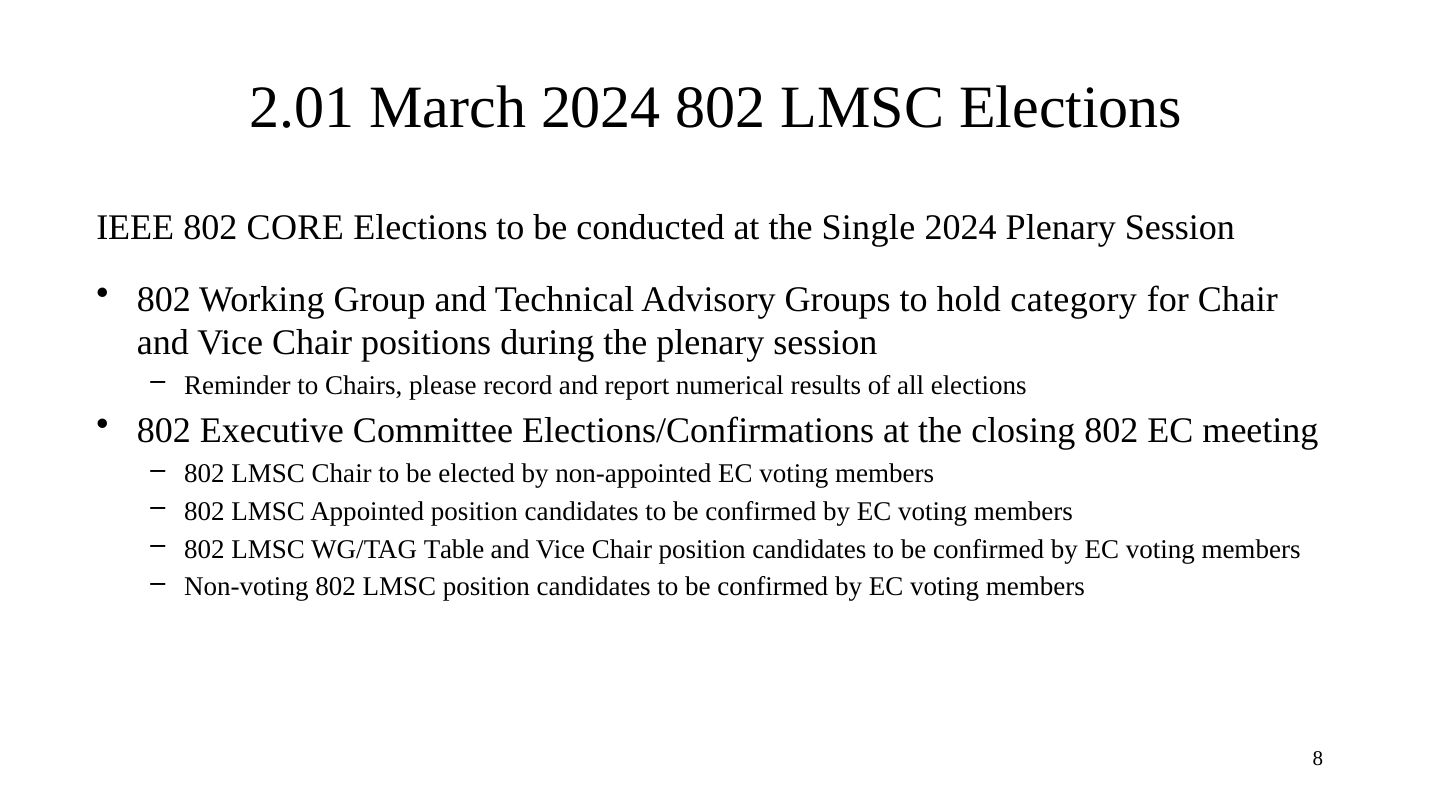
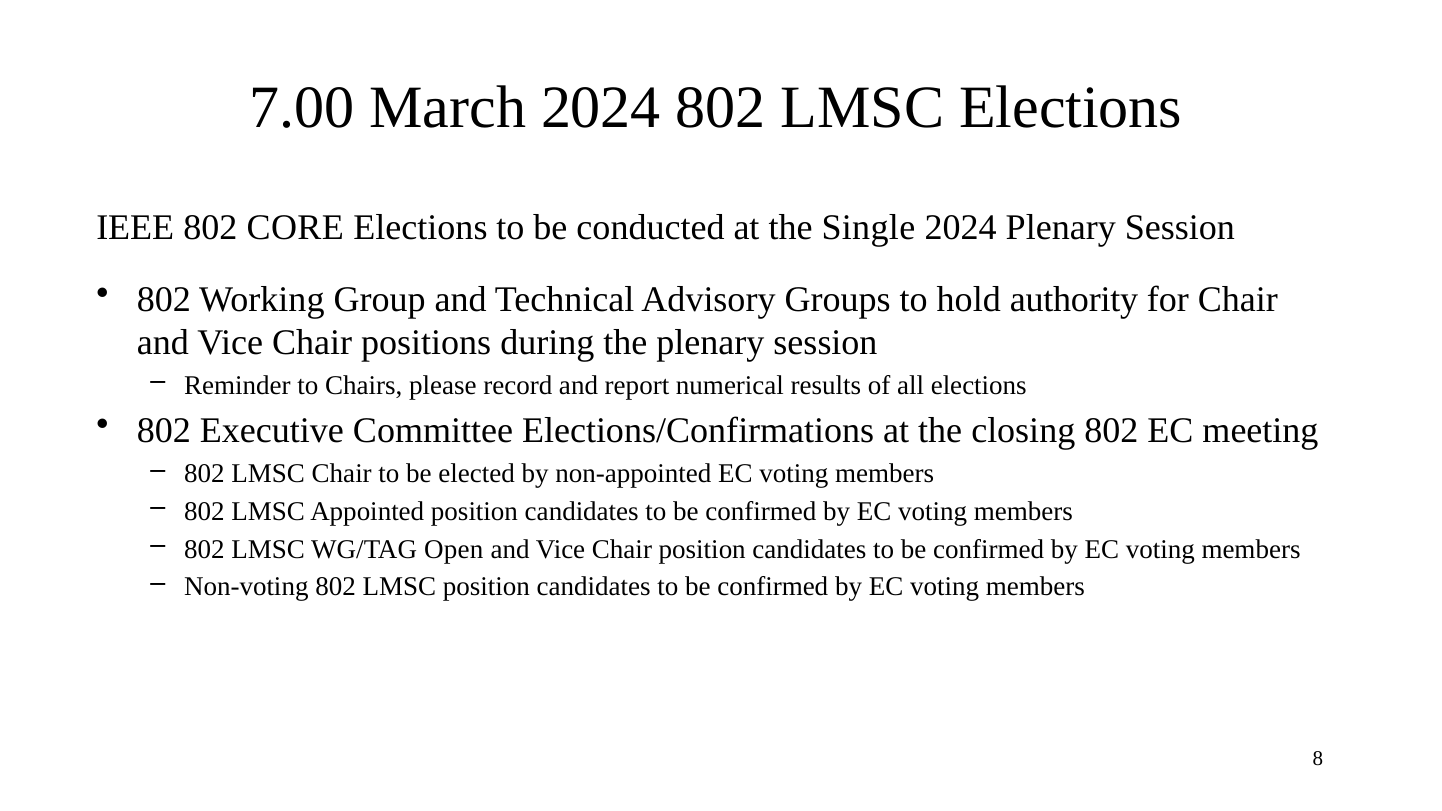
2.01: 2.01 -> 7.00 (302, 108)
category: category -> authority (1074, 299)
Table: Table -> Open (454, 549)
